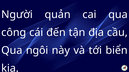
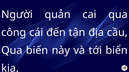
ngôi: ngôi -> biến (37, 51)
